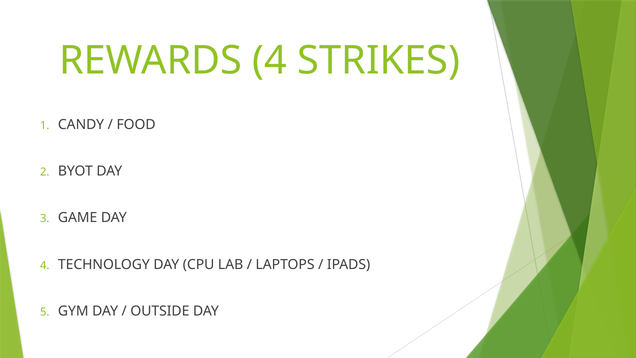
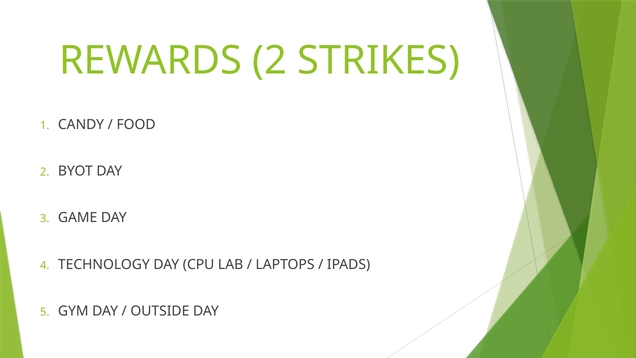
REWARDS 4: 4 -> 2 (270, 61)
